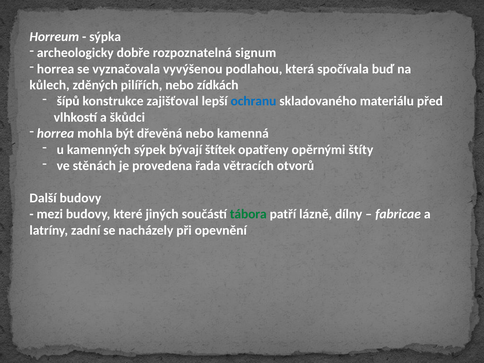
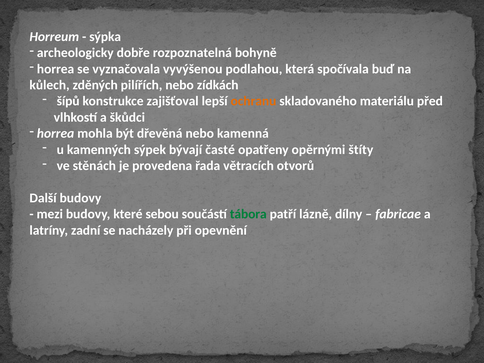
signum: signum -> bohyně (256, 53)
ochranu colour: blue -> orange (253, 101)
štítek: štítek -> časté (220, 150)
jiných: jiných -> sebou (162, 214)
